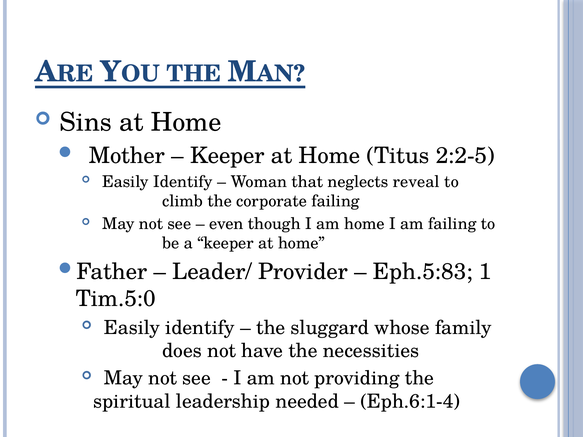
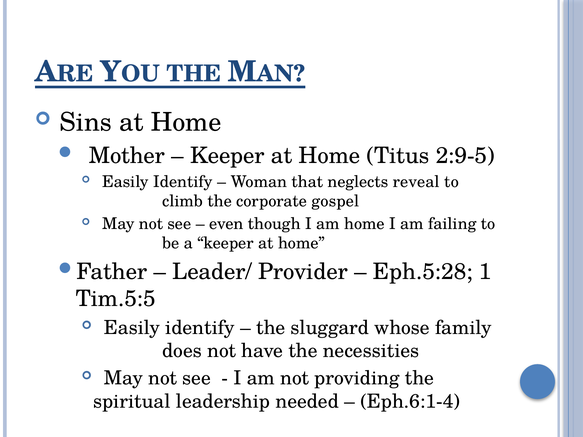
2:2-5: 2:2-5 -> 2:9-5 (465, 156)
corporate failing: failing -> gospel (335, 201)
Eph.5:83: Eph.5:83 -> Eph.5:28 (423, 272)
Tim.5:0: Tim.5:0 -> Tim.5:5 (116, 299)
